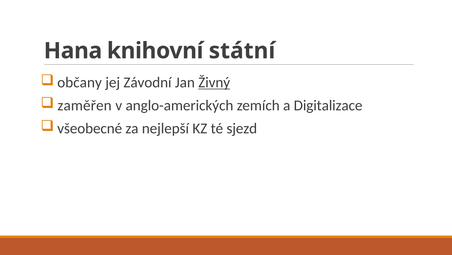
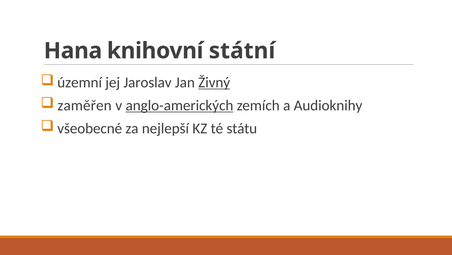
občany: občany -> územní (80, 82)
Závodní: Závodní -> Jaroslav (147, 82)
anglo-amerických underline: none -> present (179, 105)
Digitalizace: Digitalizace -> Audioknihy (328, 105)
sjezd: sjezd -> státu (242, 128)
